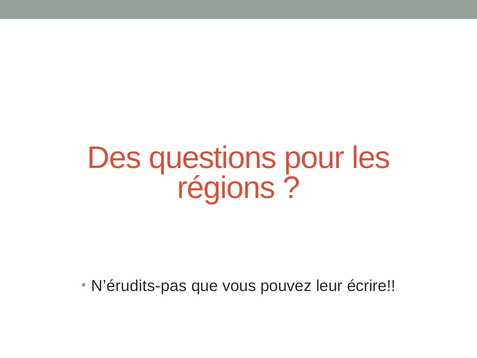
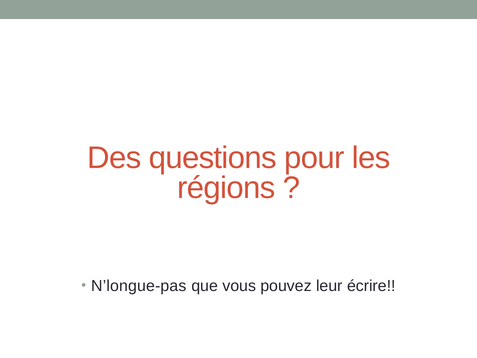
N’érudits-pas: N’érudits-pas -> N’longue-pas (139, 286)
